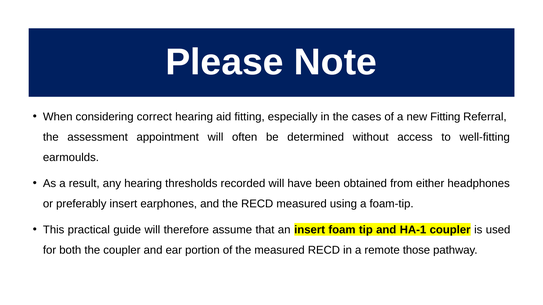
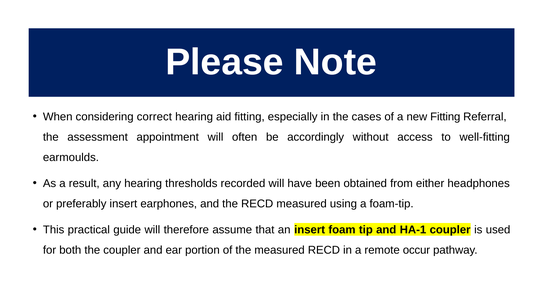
determined: determined -> accordingly (316, 137)
those: those -> occur (416, 250)
